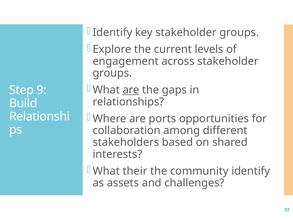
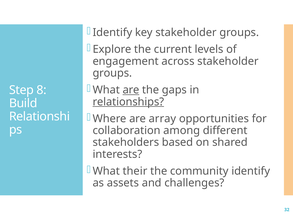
9: 9 -> 8 (42, 90)
relationships underline: none -> present (128, 102)
ports: ports -> array (162, 118)
